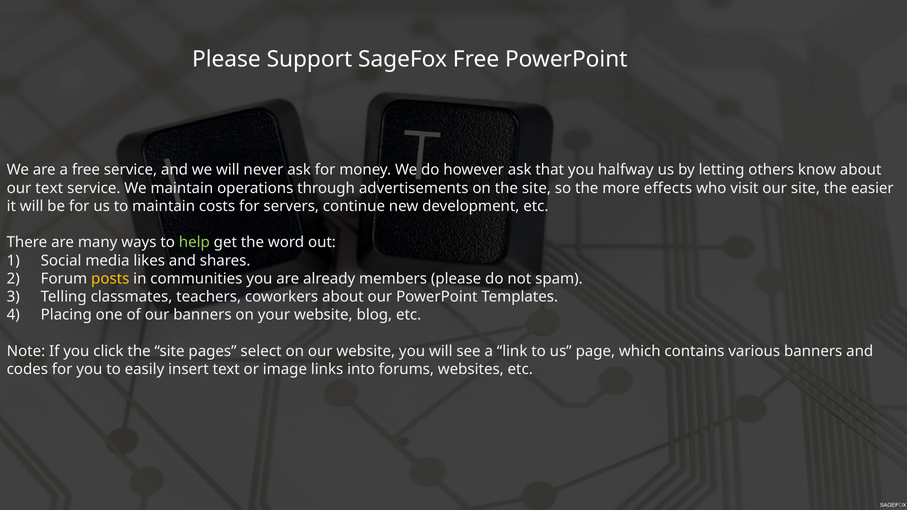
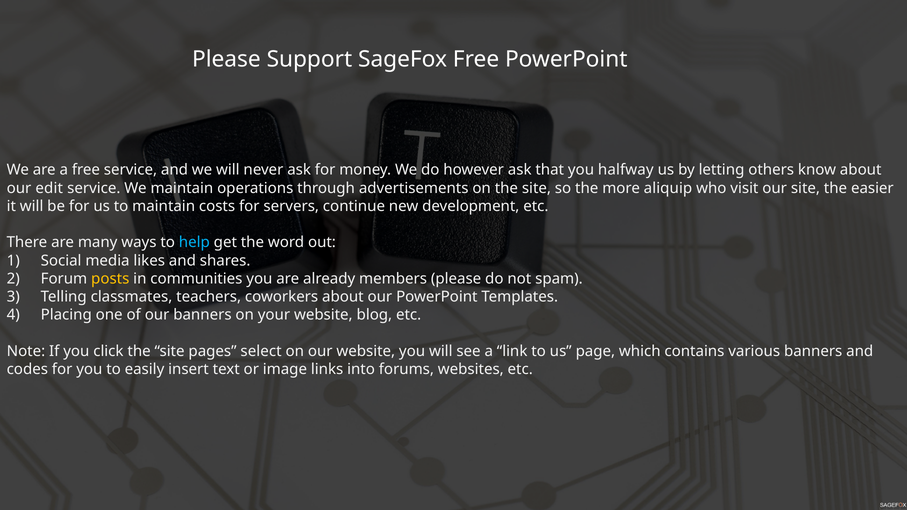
our text: text -> edit (49, 188)
effects: effects -> aliquip (668, 188)
help colour: light green -> light blue (194, 243)
